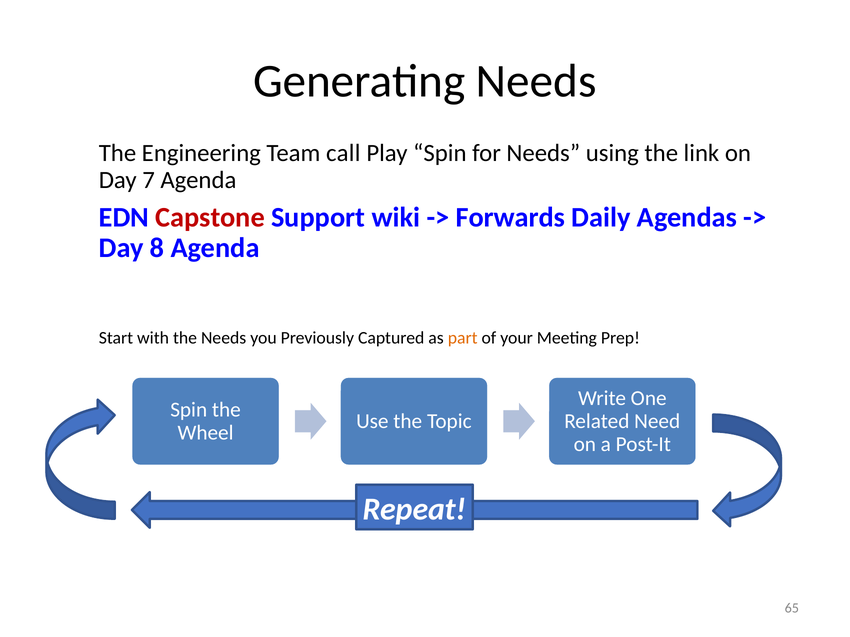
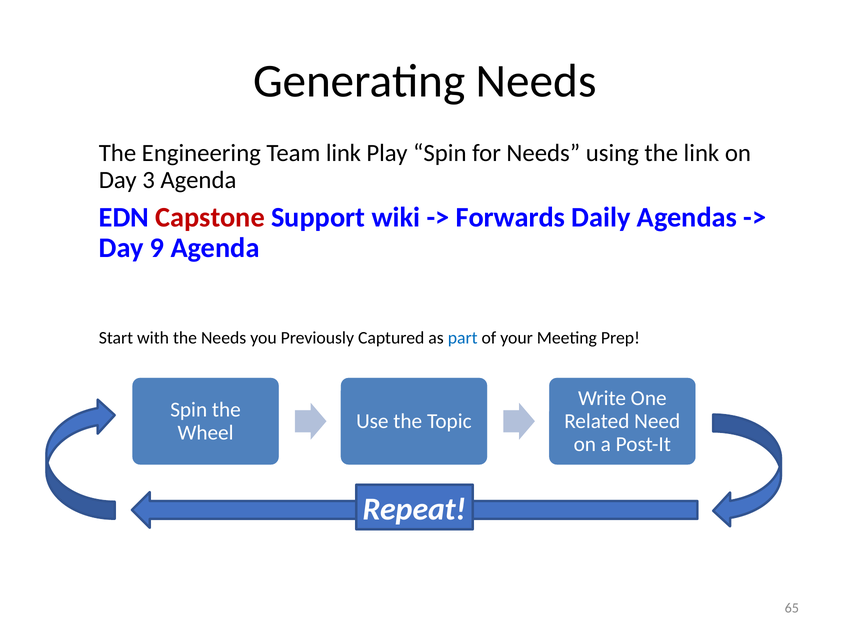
Team call: call -> link (343, 153)
7: 7 -> 3 (149, 180)
8: 8 -> 9 (157, 248)
part colour: orange -> blue (463, 338)
